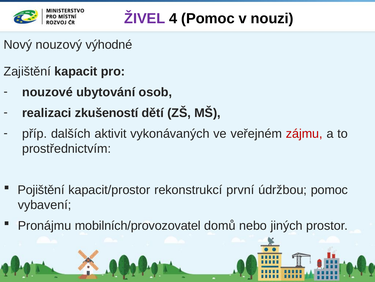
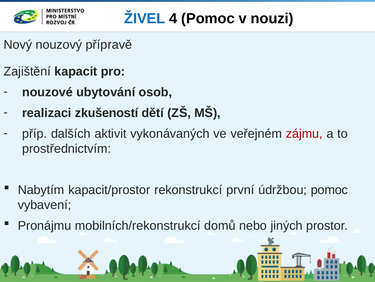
ŽIVEL colour: purple -> blue (145, 19)
výhodné: výhodné -> přípravě (109, 45)
Pojištění: Pojištění -> Nabytím (41, 190)
mobilních/provozovatel: mobilních/provozovatel -> mobilních/rekonstrukcí (138, 225)
